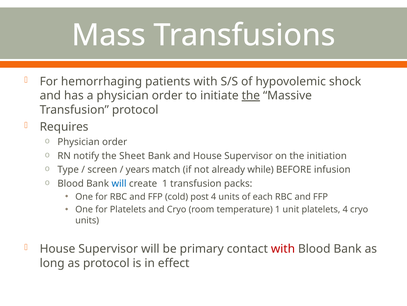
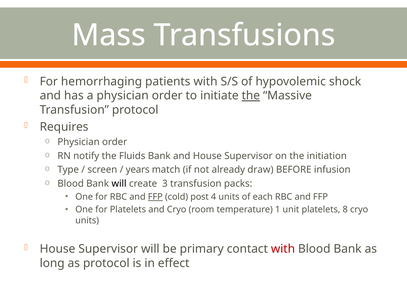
Sheet: Sheet -> Fluids (132, 155)
while: while -> draw (260, 169)
will colour: blue -> black (119, 183)
create 1: 1 -> 3 (165, 183)
FFP underline: none -> present (155, 196)
platelets 4: 4 -> 8 (345, 209)
